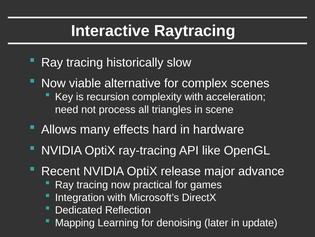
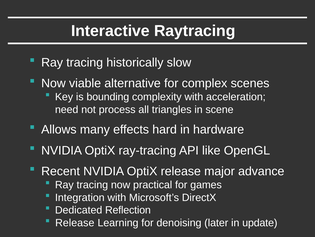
recursion: recursion -> bounding (108, 97)
Mapping: Mapping -> Release (75, 222)
